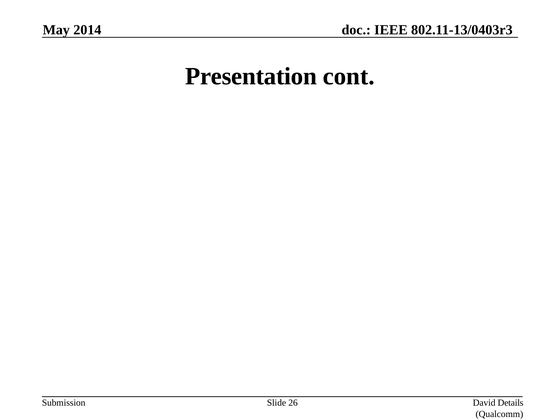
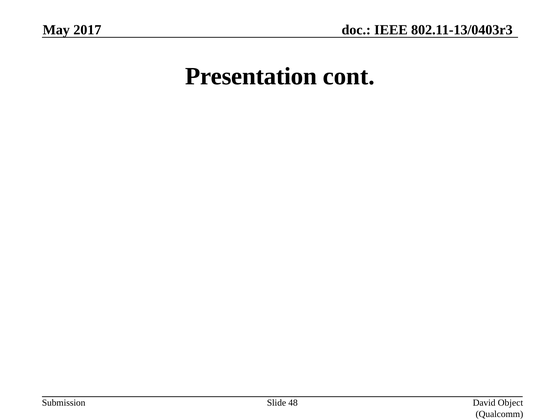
2014: 2014 -> 2017 (87, 30)
26: 26 -> 48 (293, 403)
Details: Details -> Object (510, 403)
